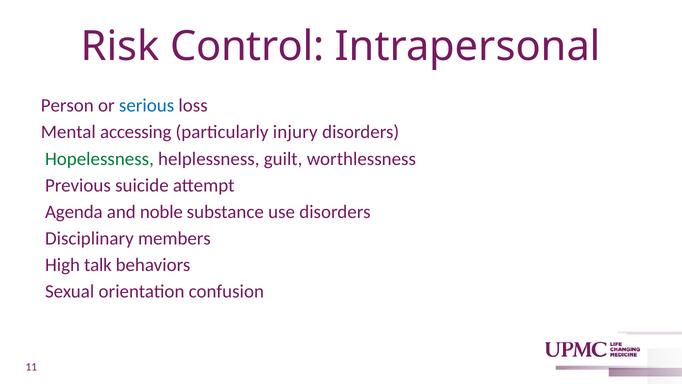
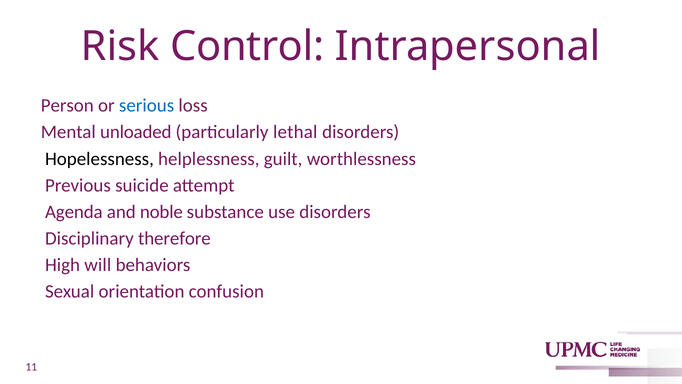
accessing: accessing -> unloaded (136, 132)
injury: injury -> lethal (295, 132)
Hopelessness colour: green -> black (99, 159)
members: members -> therefore (174, 238)
talk: talk -> will (98, 265)
